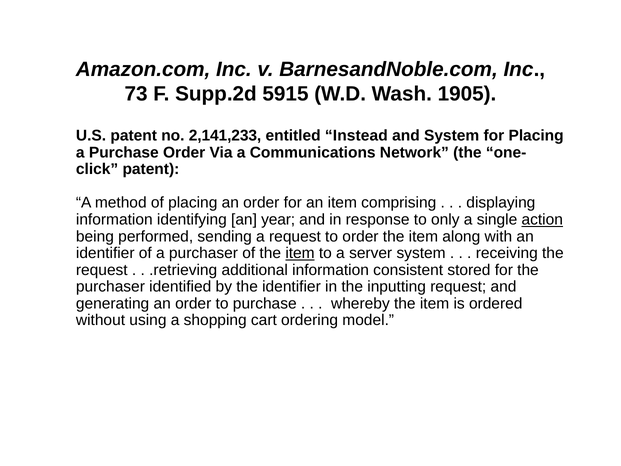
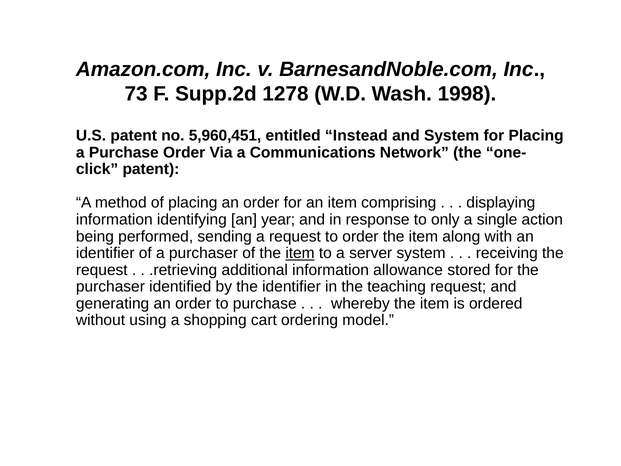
5915: 5915 -> 1278 (285, 94)
1905: 1905 -> 1998 (467, 94)
2,141,233: 2,141,233 -> 5,960,451 (225, 136)
action underline: present -> none (542, 220)
consistent: consistent -> allowance (408, 270)
inputting: inputting -> teaching (397, 287)
